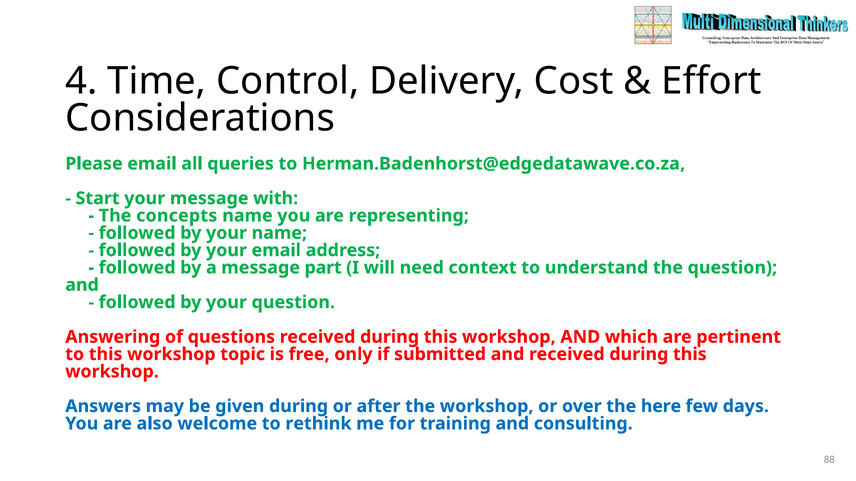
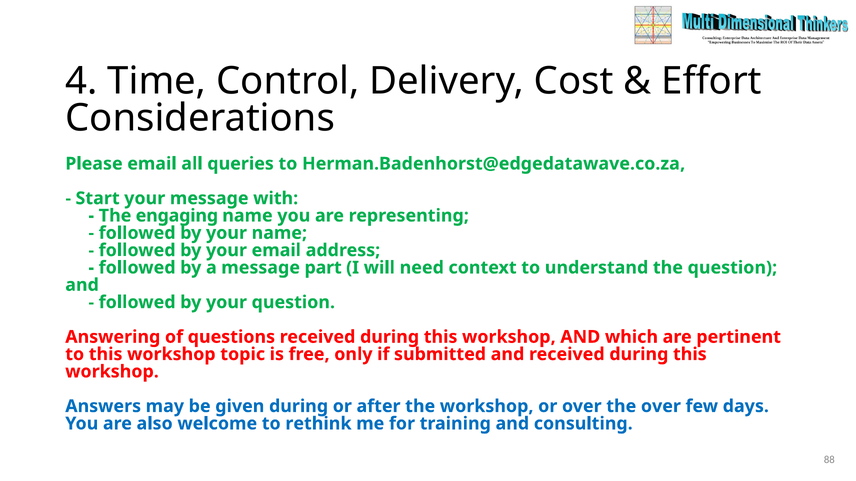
concepts: concepts -> engaging (177, 216)
the here: here -> over (661, 407)
